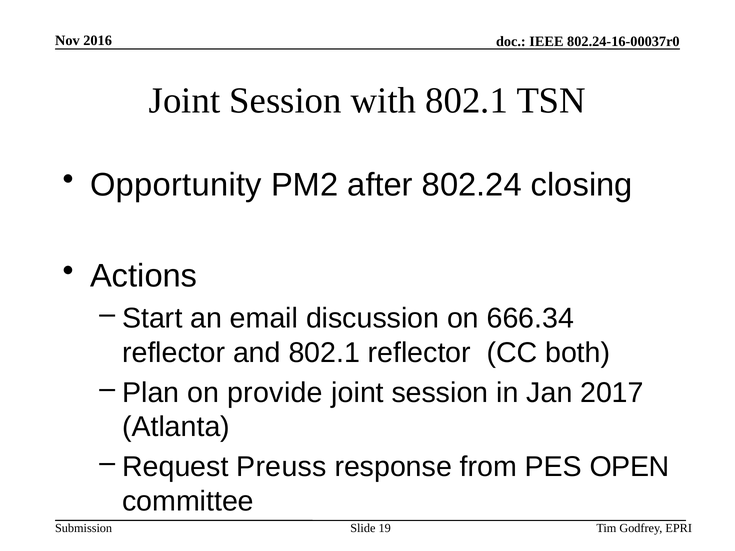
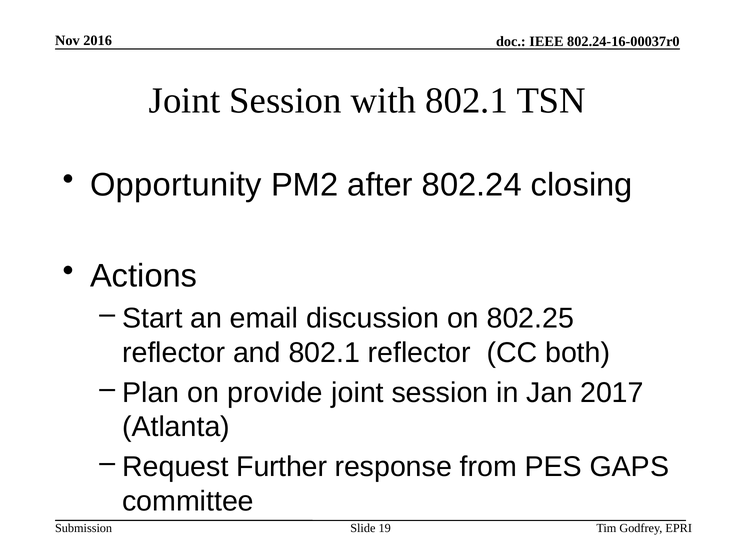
666.34: 666.34 -> 802.25 (530, 319)
Preuss: Preuss -> Further (282, 467)
OPEN: OPEN -> GAPS (629, 467)
